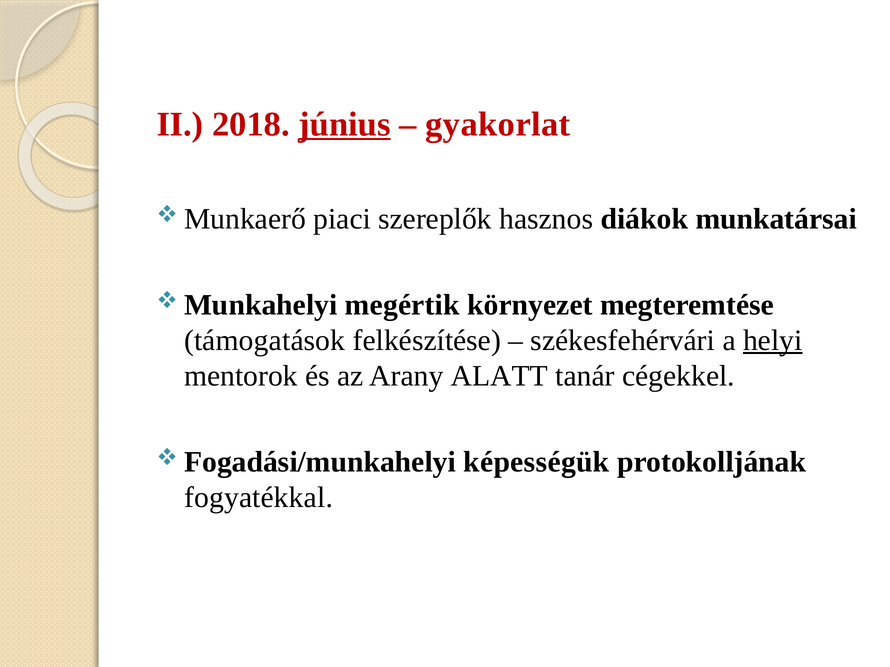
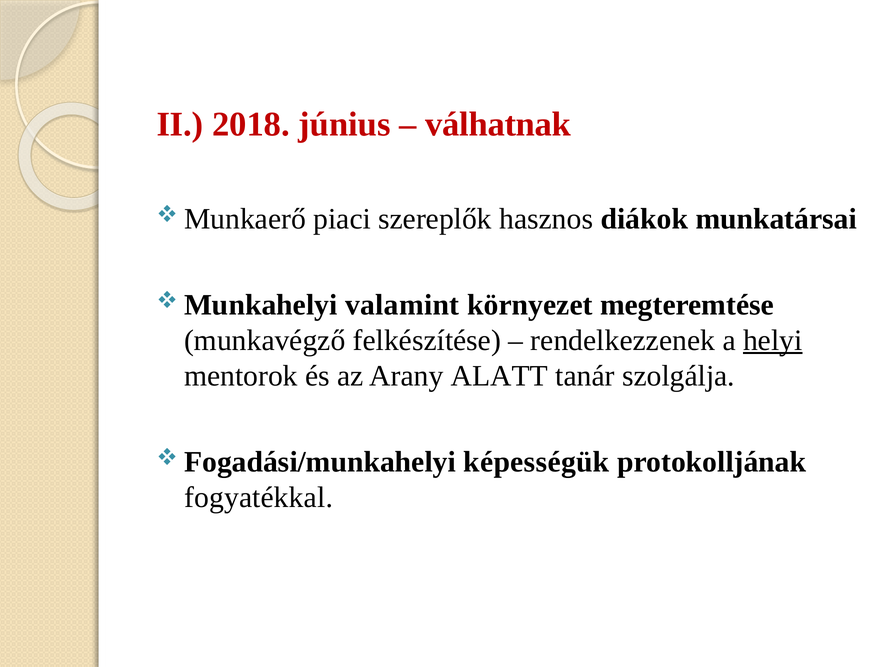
június underline: present -> none (344, 124)
gyakorlat: gyakorlat -> válhatnak (498, 124)
megértik: megértik -> valamint (402, 305)
támogatások: támogatások -> munkavégző (265, 341)
székesfehérvári: székesfehérvári -> rendelkezzenek (623, 341)
cégekkel: cégekkel -> szolgálja (678, 376)
